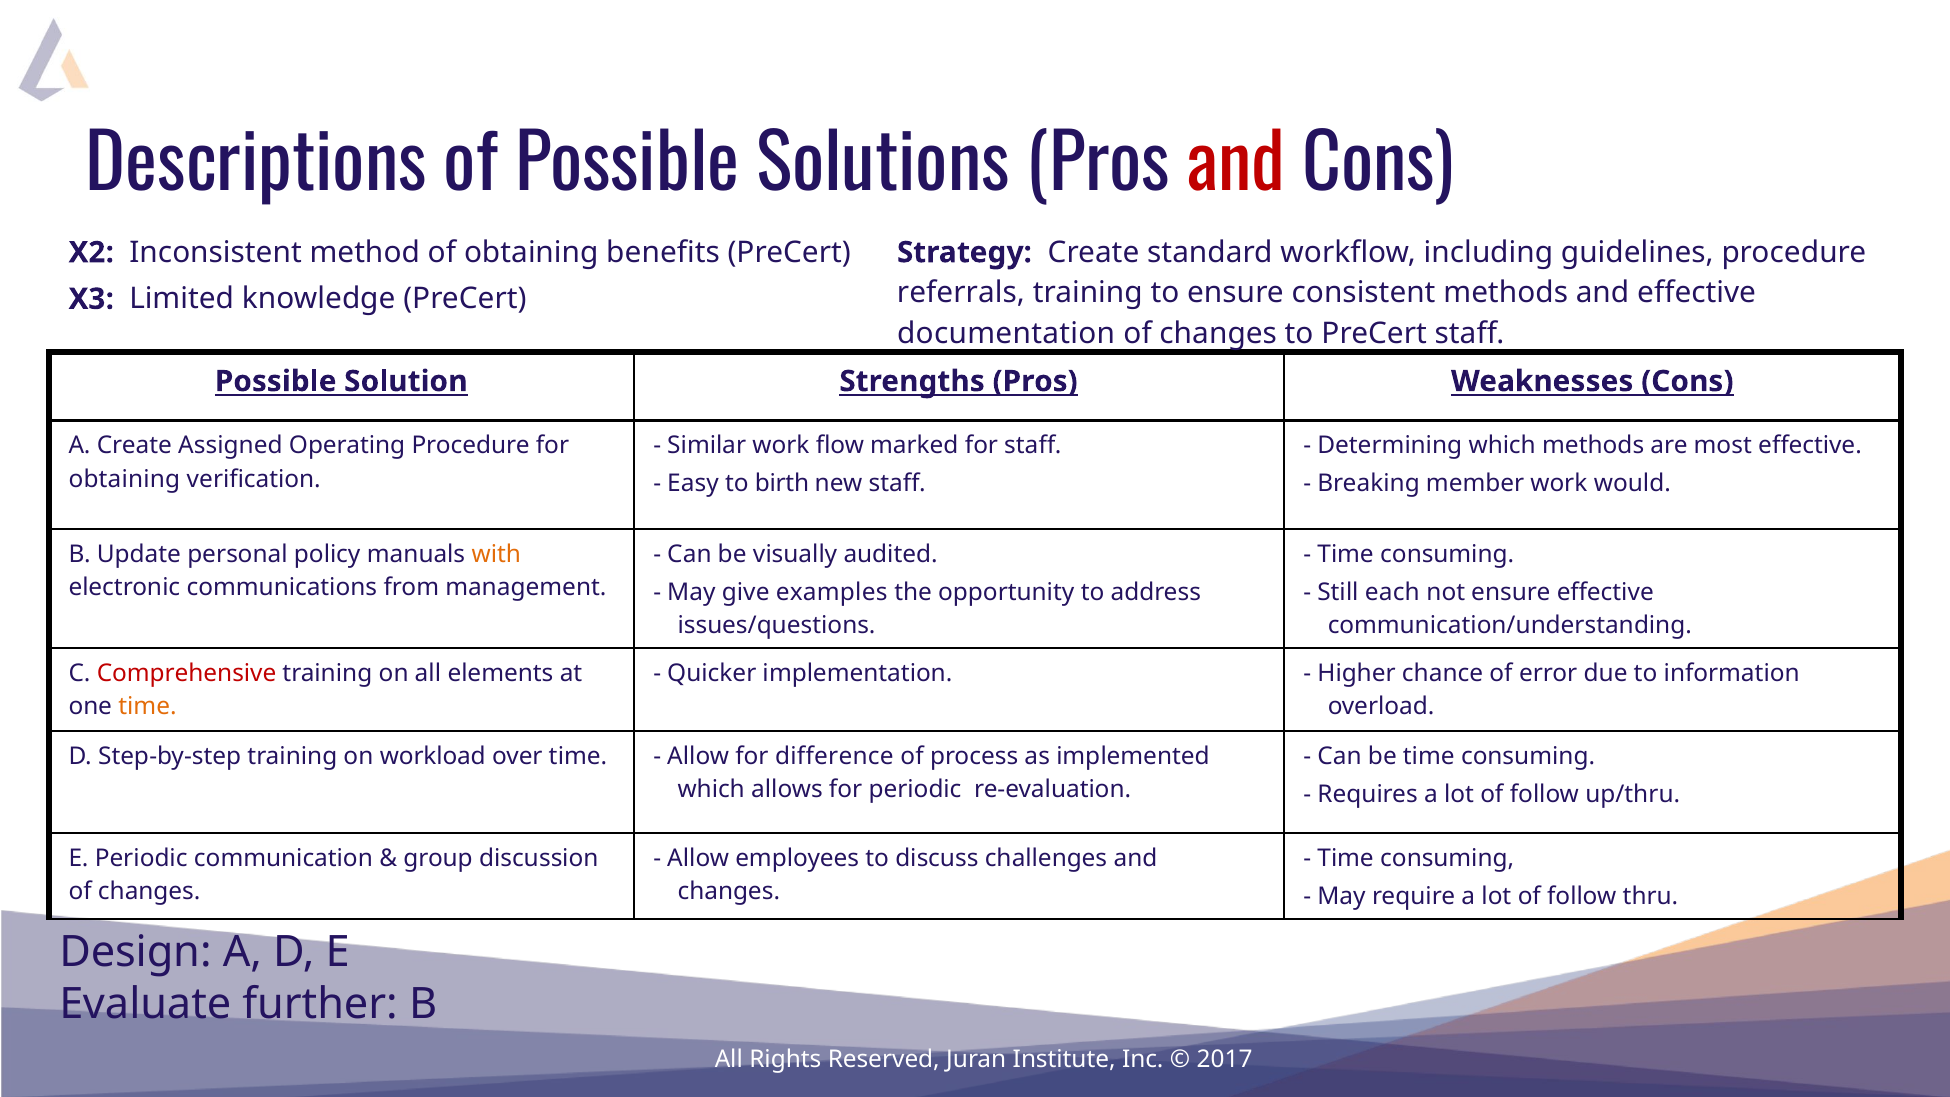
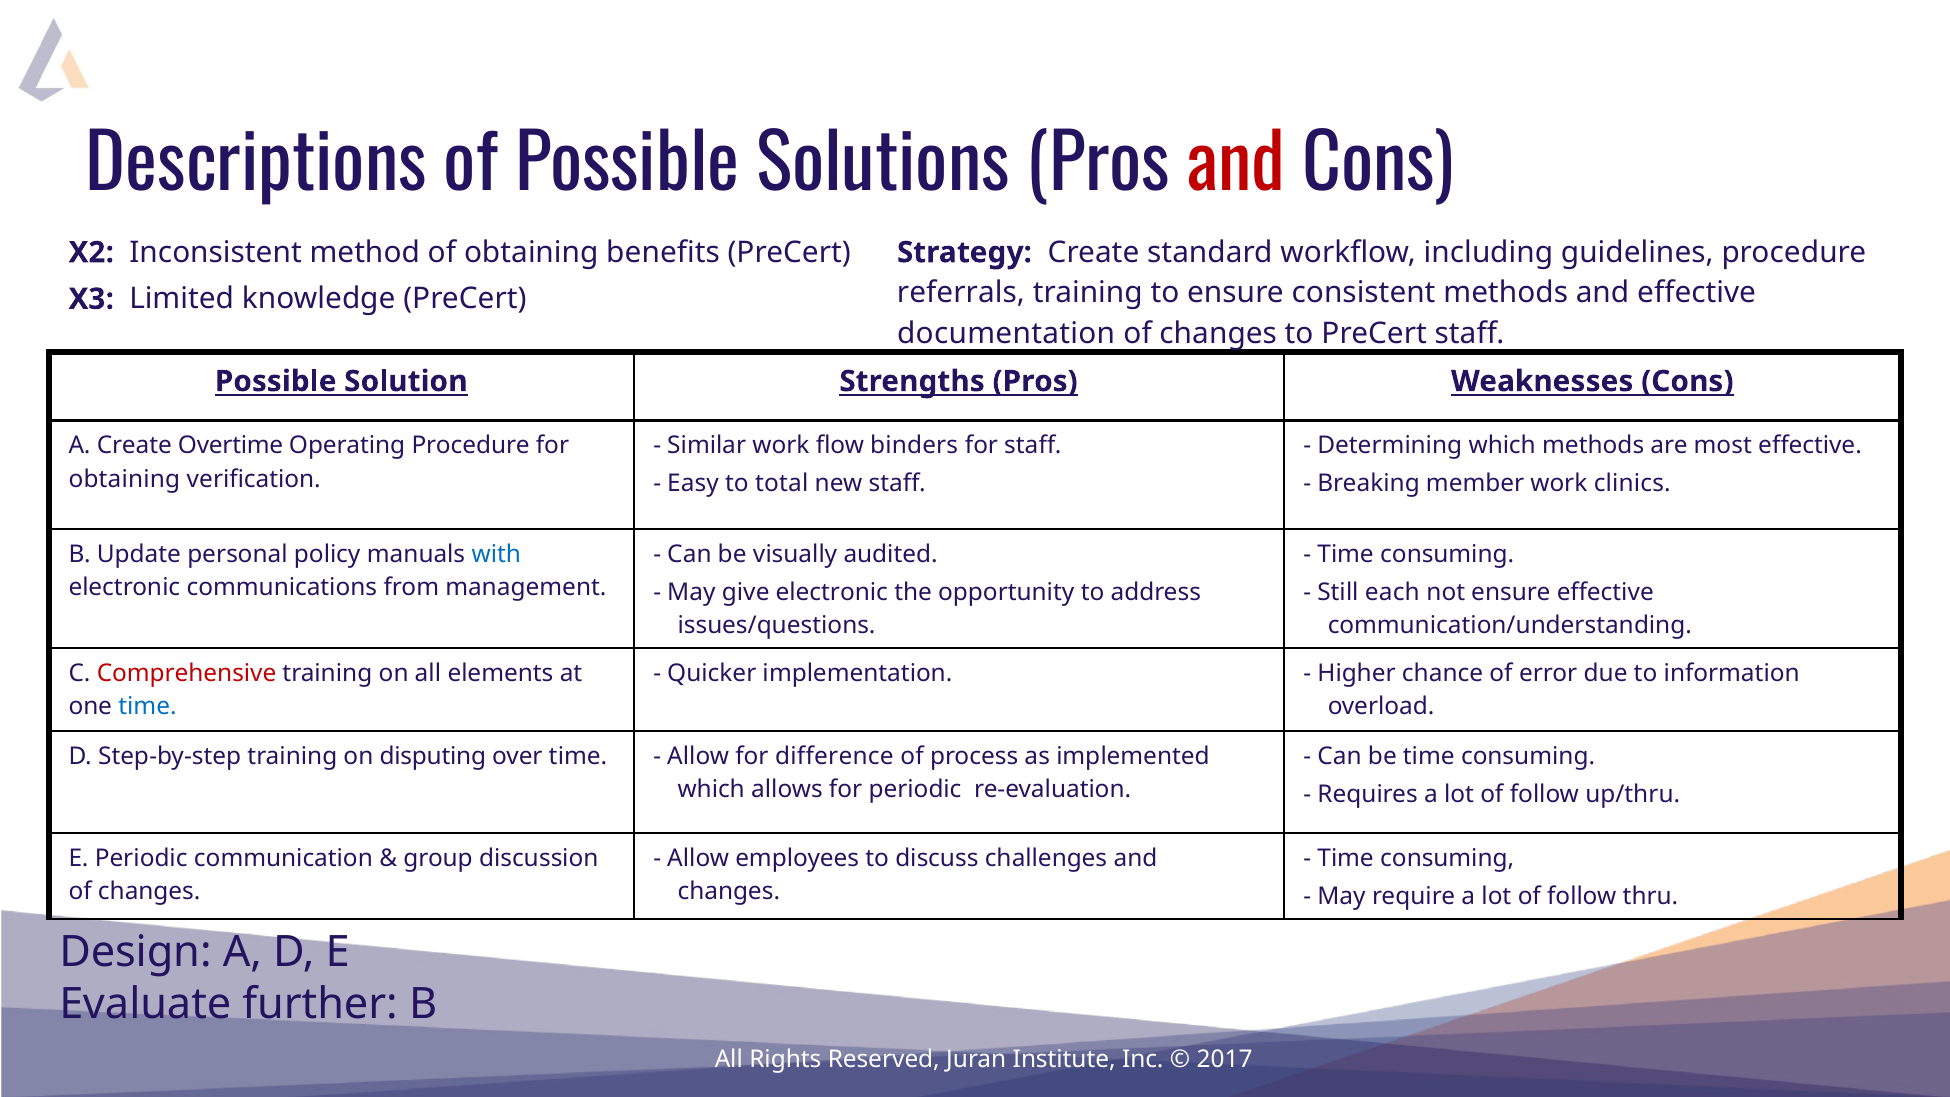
Assigned: Assigned -> Overtime (231, 446)
marked: marked -> binders (914, 446)
birth: birth -> total (782, 484)
would: would -> clinics (1632, 484)
with colour: orange -> blue (496, 554)
give examples: examples -> electronic (832, 592)
time colour: orange -> blue (147, 706)
workload: workload -> disputing (433, 756)
